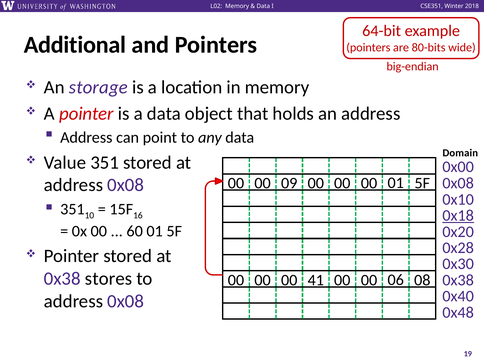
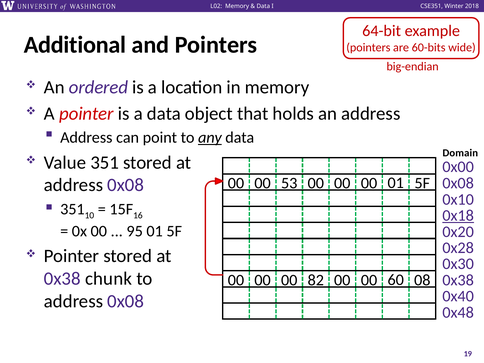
80-bits: 80-bits -> 60-bits (429, 47)
storage: storage -> ordered (98, 87)
any underline: none -> present (210, 138)
09: 09 -> 53 (289, 183)
60: 60 -> 95 (135, 231)
stores: stores -> chunk (109, 279)
41: 41 -> 82 (316, 280)
06: 06 -> 60 (396, 280)
